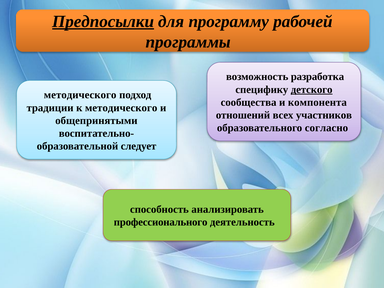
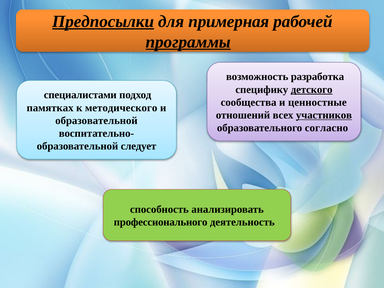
программу: программу -> примерная (229, 22)
программы underline: none -> present (188, 42)
методического: методического -> специалистами (80, 95)
компонента: компонента -> ценностные (317, 102)
традиции: традиции -> памятках (50, 108)
участников underline: none -> present (324, 115)
общепринятыми: общепринятыми -> образовательной (96, 121)
